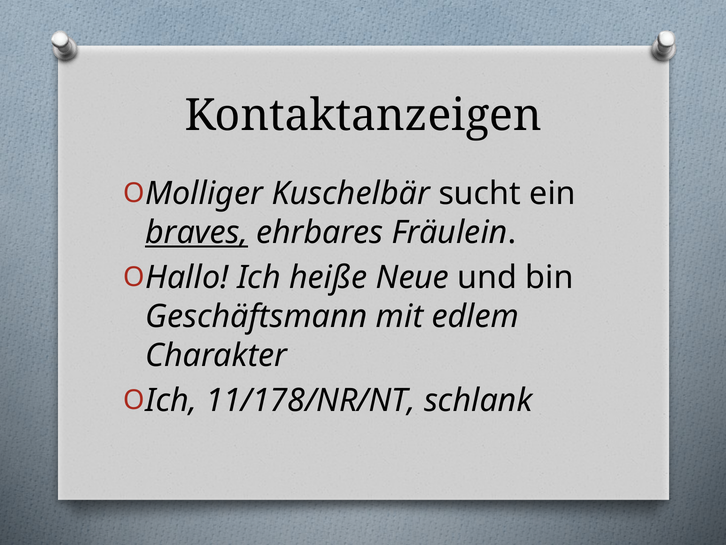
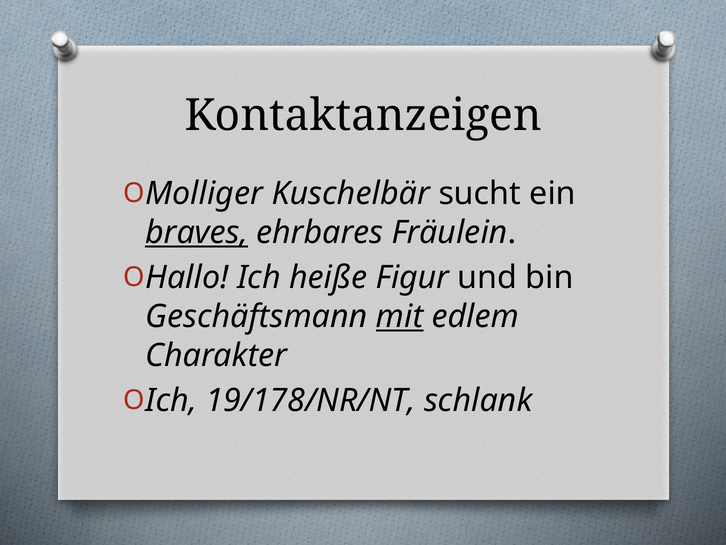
Neue: Neue -> Figur (412, 278)
mit underline: none -> present (400, 316)
11/178/NR/NT: 11/178/NR/NT -> 19/178/NR/NT (311, 400)
